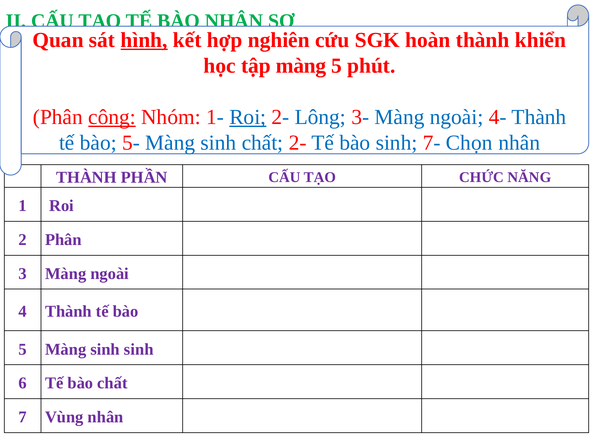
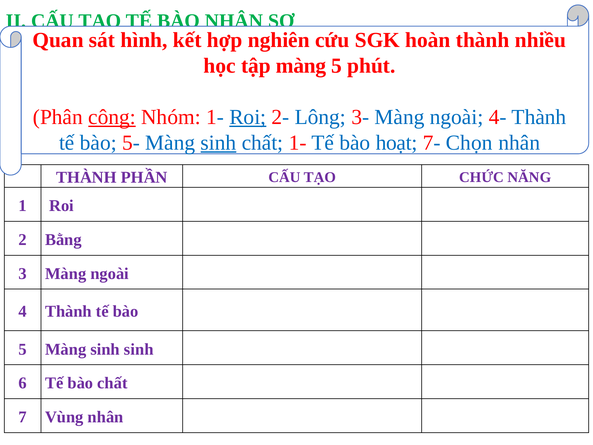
hình underline: present -> none (144, 40)
khiển: khiển -> nhiều (540, 40)
sinh underline: none -> present (218, 143)
chất 2-: 2- -> 1- (298, 143)
bào sinh: sinh -> hoạt (397, 143)
2 Phân: Phân -> Bằng (63, 240)
